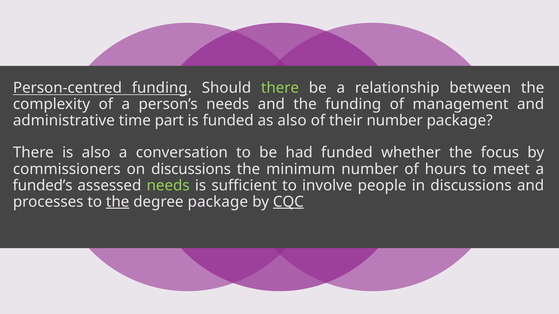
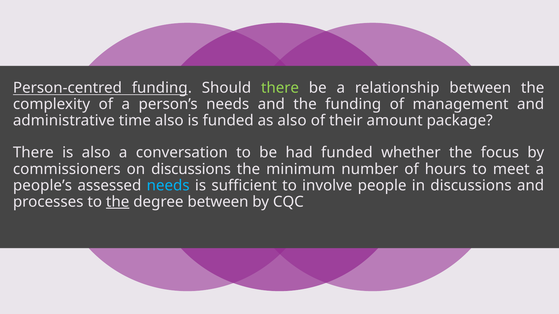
time part: part -> also (169, 121)
their number: number -> amount (395, 121)
funded’s: funded’s -> people’s (43, 186)
needs colour: light green -> light blue (168, 186)
degree package: package -> between (218, 202)
CQC underline: present -> none (288, 202)
